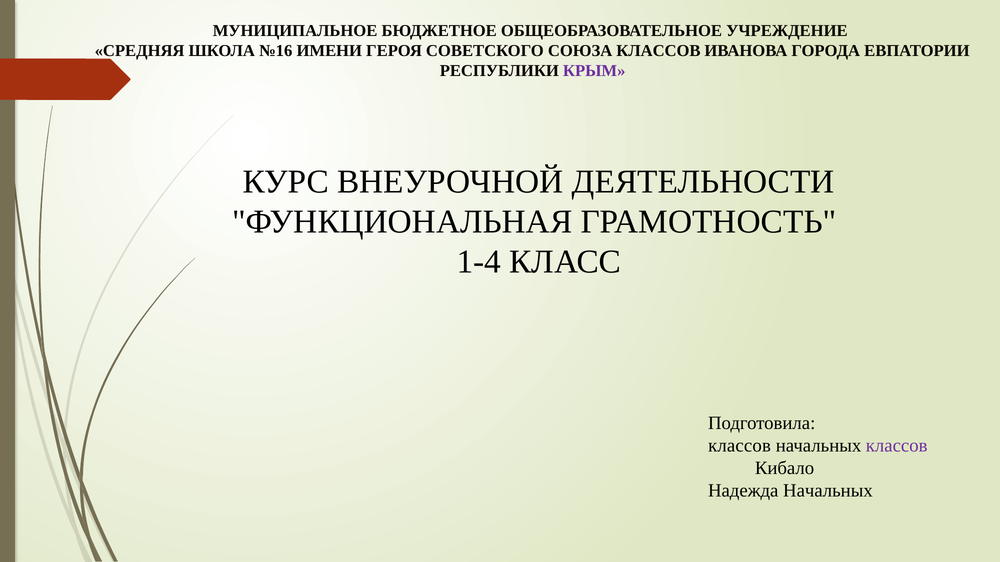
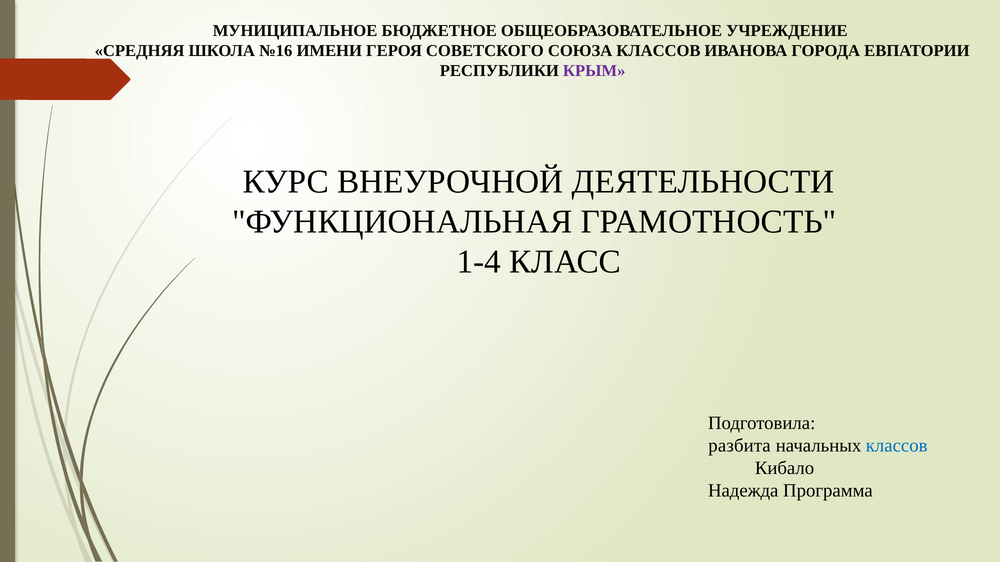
классов: классов -> разбита (739, 446)
классов colour: purple -> blue (897, 446)
Надежда Начальных: Начальных -> Программа (828, 491)
